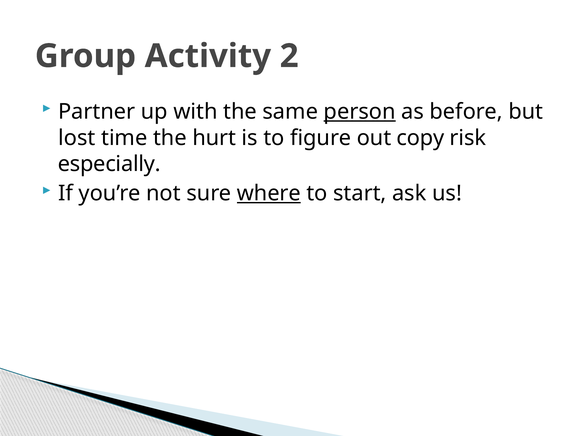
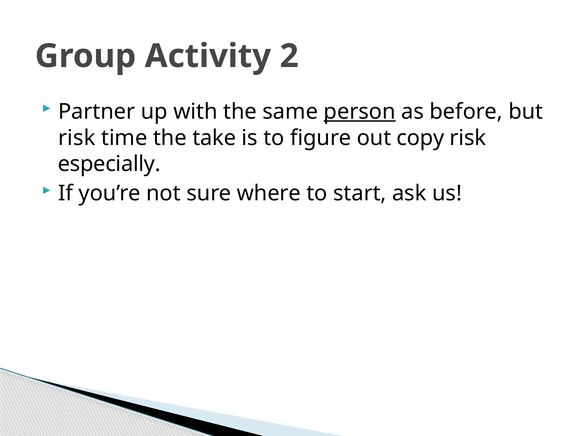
lost: lost -> risk (77, 138)
hurt: hurt -> take (214, 138)
where underline: present -> none (269, 194)
